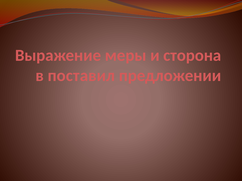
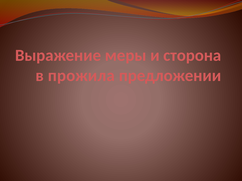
поставил: поставил -> прожила (81, 76)
